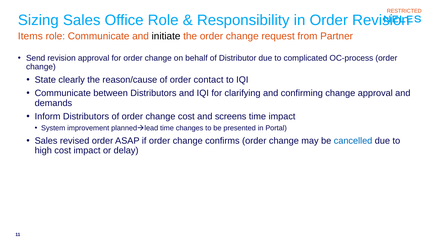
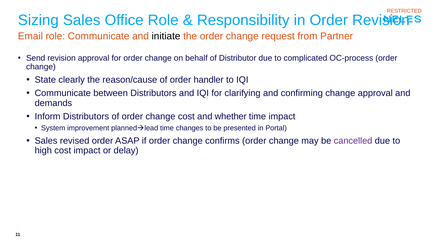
Items: Items -> Email (30, 36)
contact: contact -> handler (209, 80)
screens: screens -> whether (231, 117)
cancelled colour: blue -> purple (353, 141)
